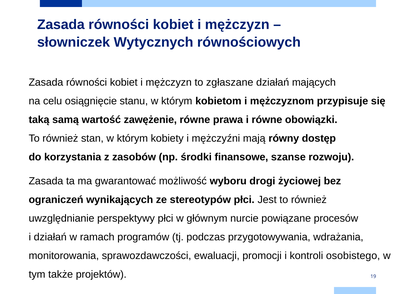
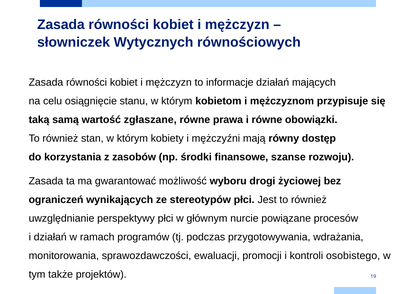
zgłaszane: zgłaszane -> informacje (230, 82)
zawężenie: zawężenie -> zgłaszane (150, 120)
